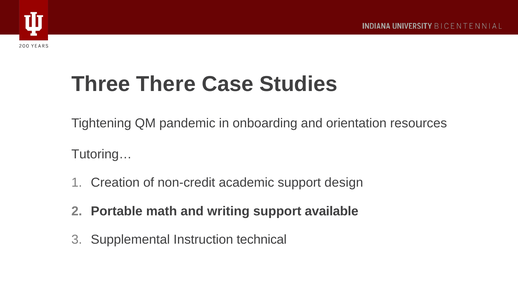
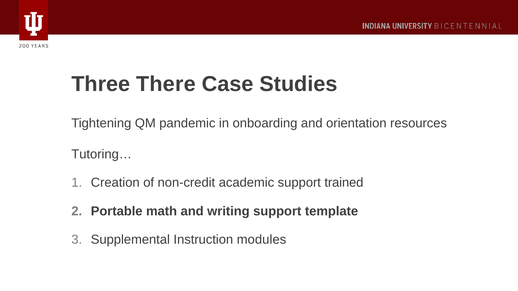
design: design -> trained (344, 183)
available: available -> template (332, 211)
technical: technical -> modules (262, 240)
